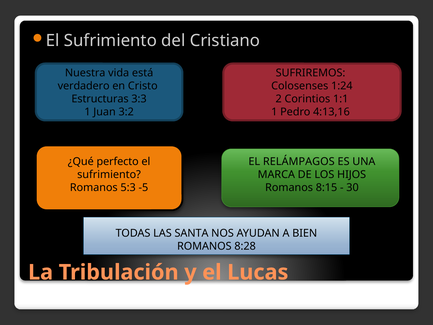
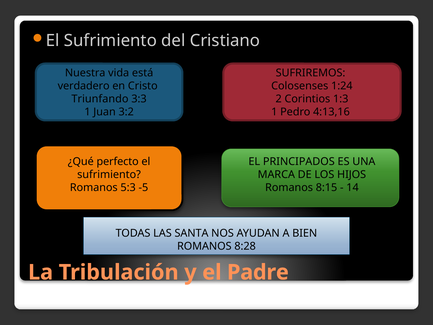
Estructuras: Estructuras -> Triunfando (100, 99)
1:1: 1:1 -> 1:3 (341, 99)
RELÁMPAGOS: RELÁMPAGOS -> PRINCIPADOS (299, 162)
30: 30 -> 14 (353, 187)
Lucas: Lucas -> Padre (258, 272)
